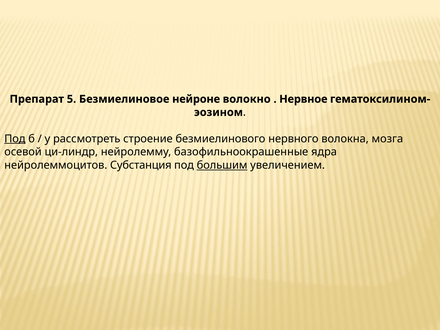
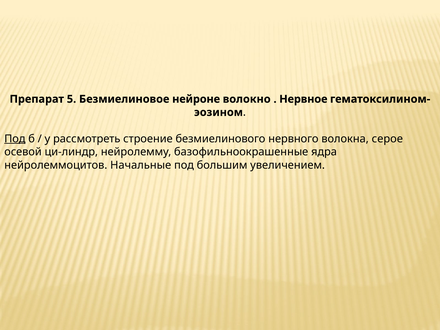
мозга: мозга -> серое (387, 139)
Субстанция: Субстанция -> Начальные (141, 165)
большим underline: present -> none (222, 165)
